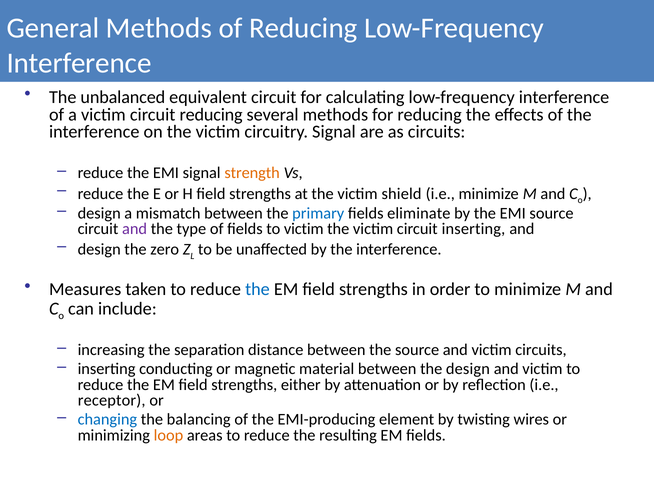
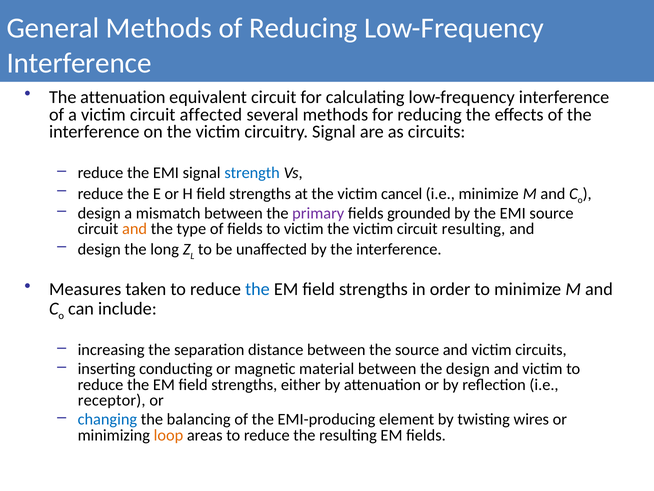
The unbalanced: unbalanced -> attenuation (123, 97)
circuit reducing: reducing -> affected (211, 114)
strength colour: orange -> blue (252, 173)
shield: shield -> cancel (402, 194)
primary colour: blue -> purple (318, 213)
eliminate: eliminate -> grounded (419, 213)
and colour: purple -> orange (135, 229)
circuit inserting: inserting -> resulting (473, 229)
zero: zero -> long (165, 249)
